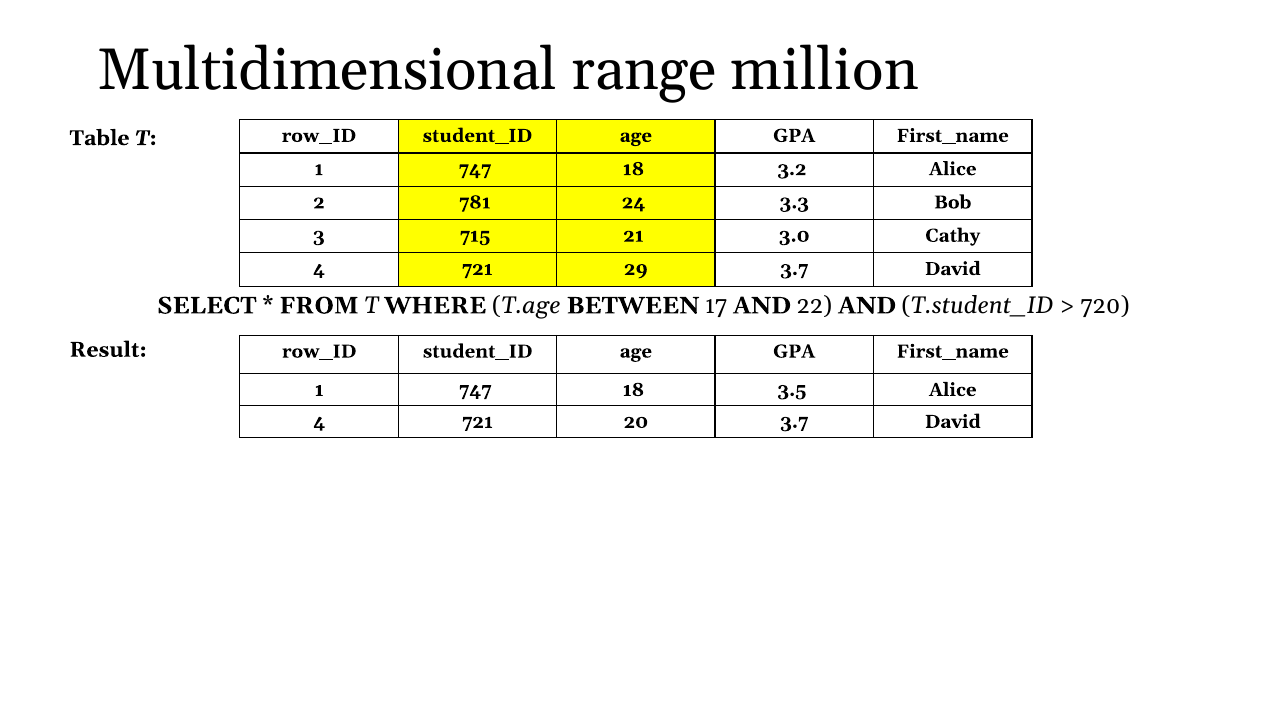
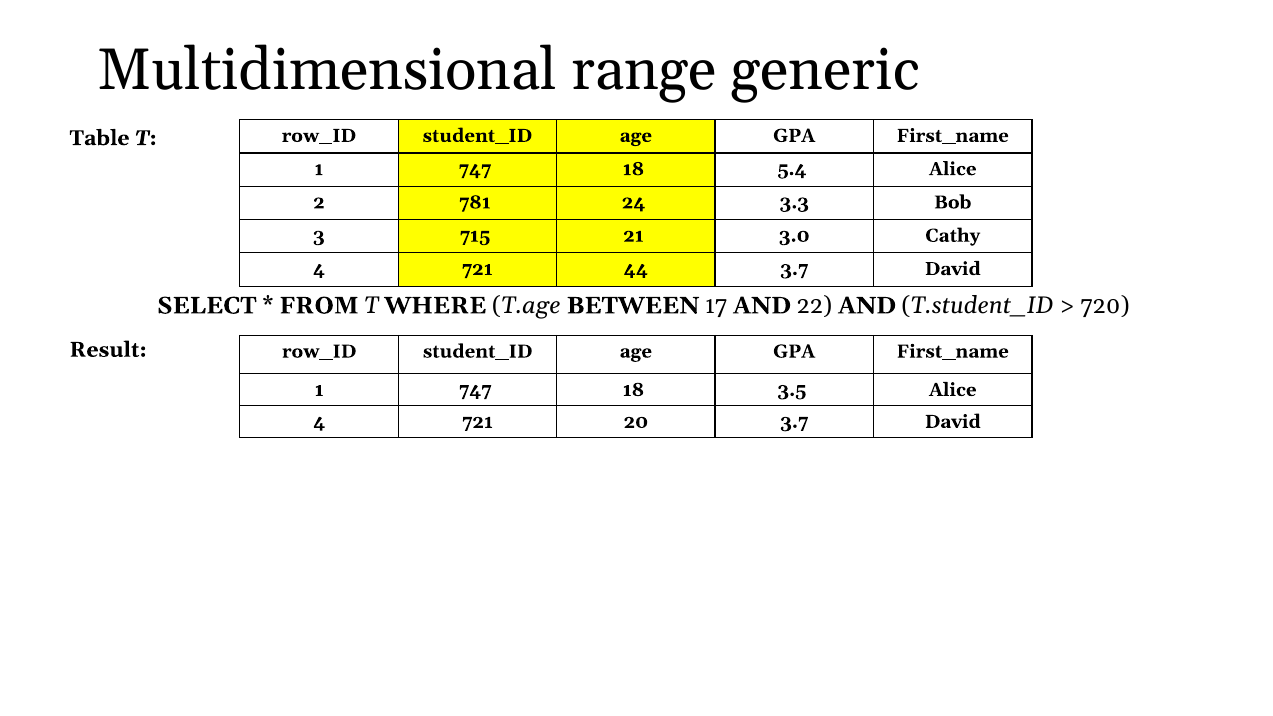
million: million -> generic (825, 70)
3.2: 3.2 -> 5.4 (792, 169)
29: 29 -> 44 (636, 269)
